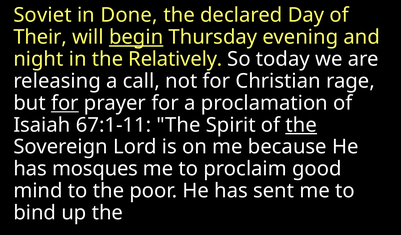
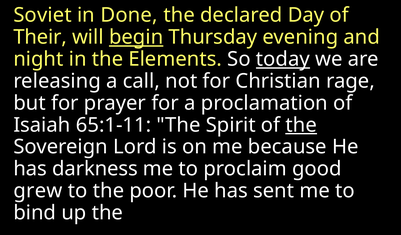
Relatively: Relatively -> Elements (175, 59)
today underline: none -> present (283, 59)
for underline: present -> none (65, 103)
67:1-11: 67:1-11 -> 65:1-11 (114, 125)
mosques: mosques -> darkness (95, 169)
mind: mind -> grew (38, 191)
